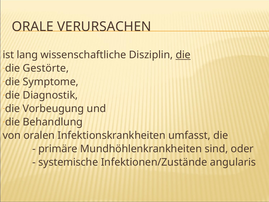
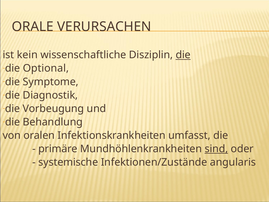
lang: lang -> kein (27, 55)
Gestörte: Gestörte -> Optional (46, 68)
sind underline: none -> present (216, 149)
